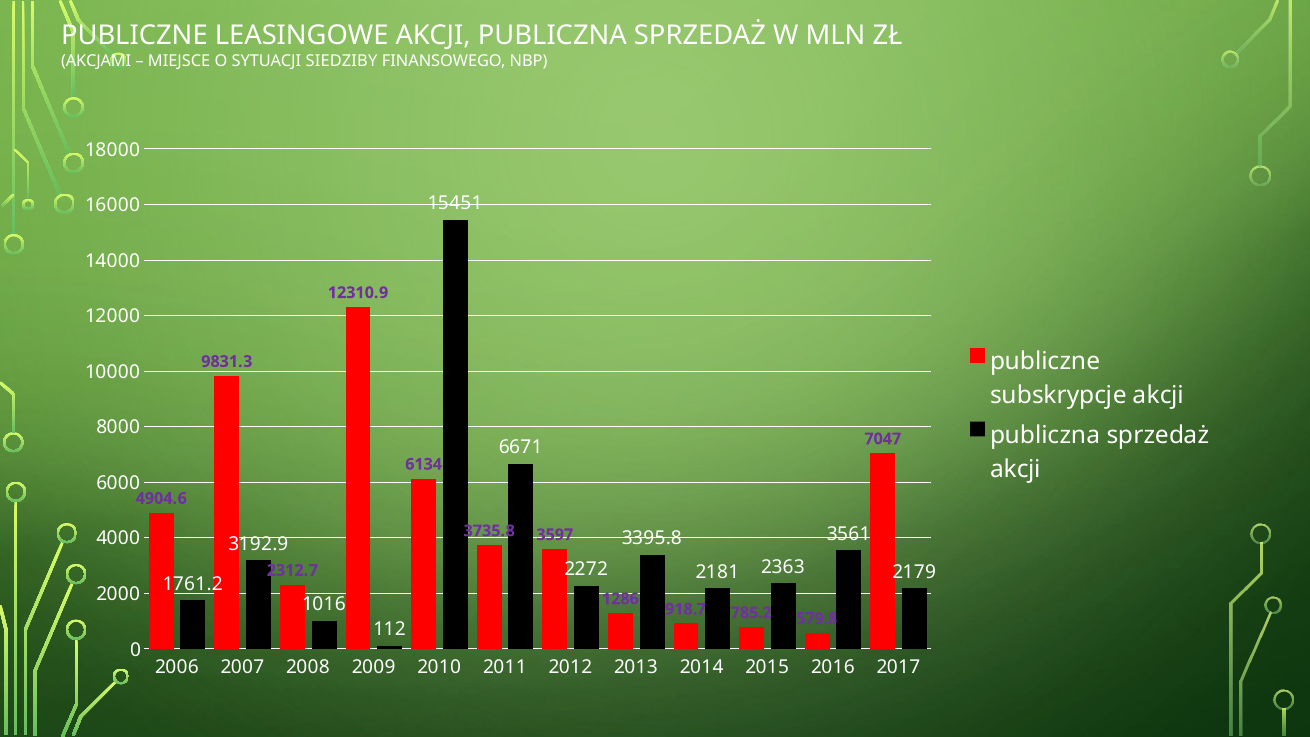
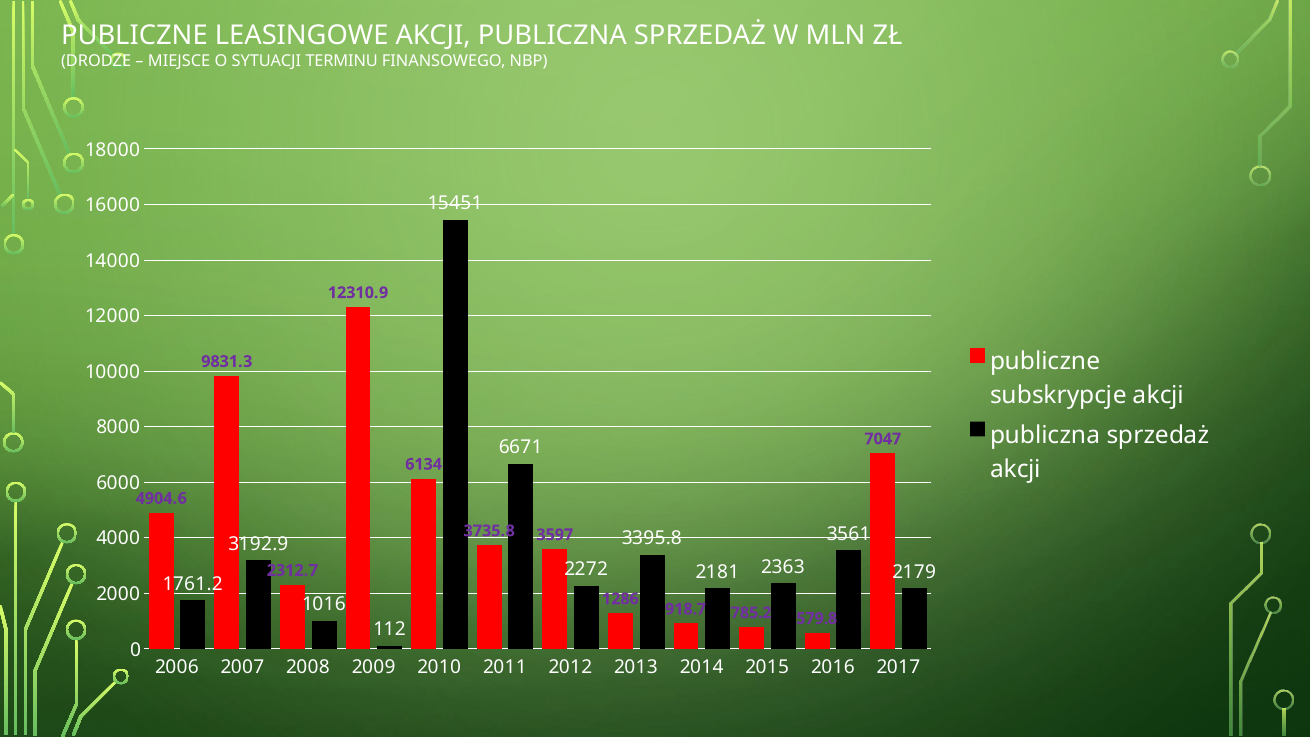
AKCJAMI: AKCJAMI -> DRODZE (96, 61)
SIEDZIBY: SIEDZIBY -> TERMINU (342, 61)
